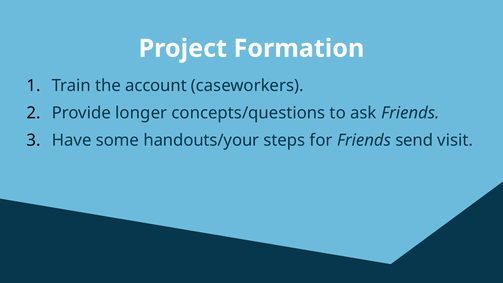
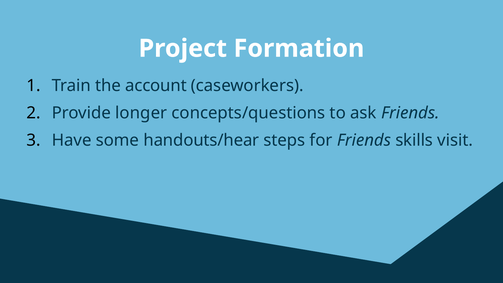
handouts/your: handouts/your -> handouts/hear (201, 140)
send: send -> skills (414, 140)
